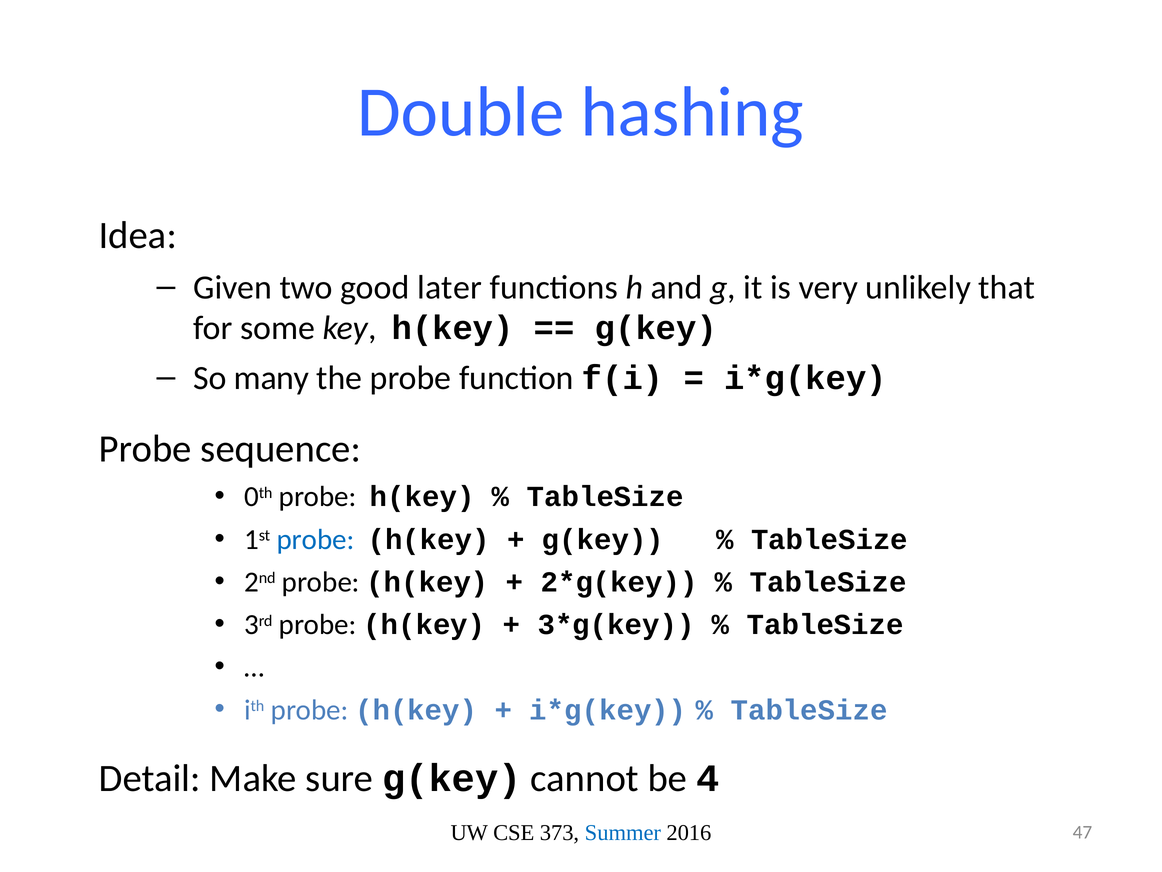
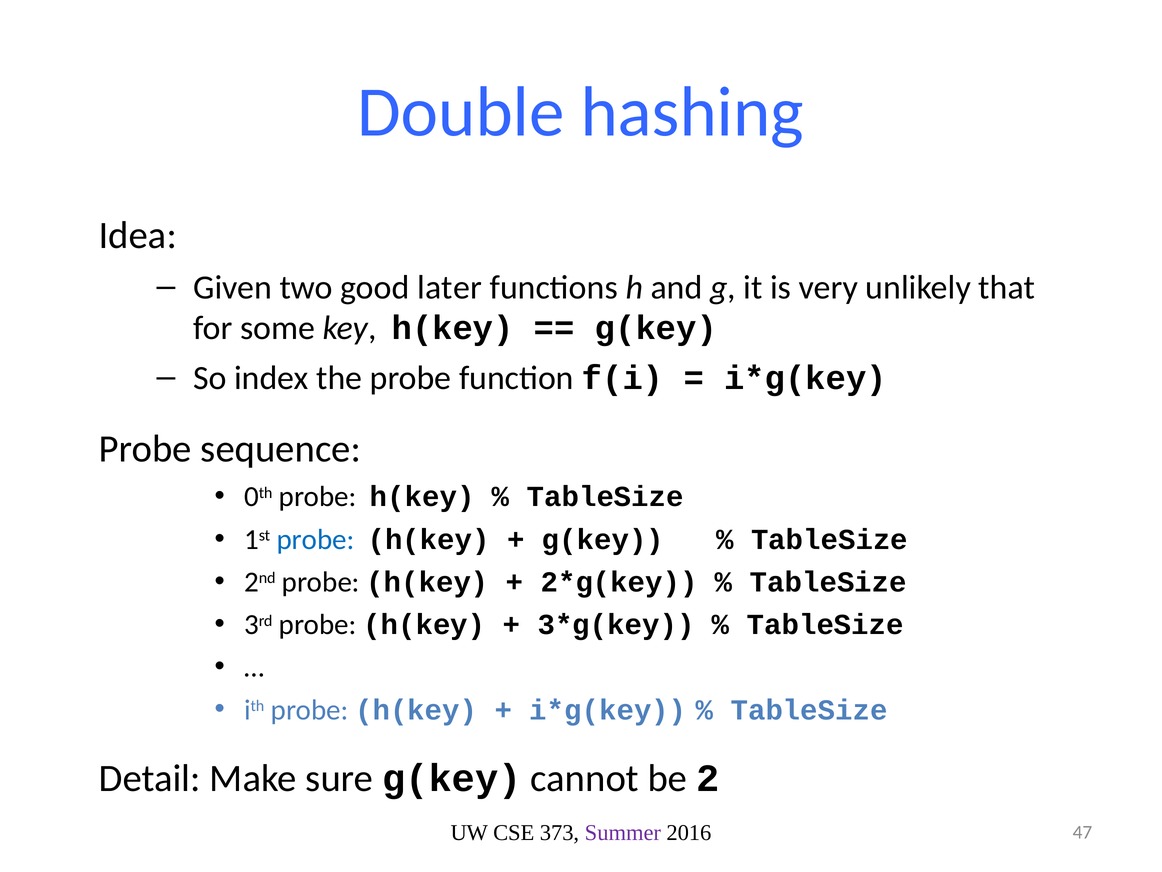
many: many -> index (271, 378)
4: 4 -> 2 (708, 778)
Summer colour: blue -> purple (623, 832)
